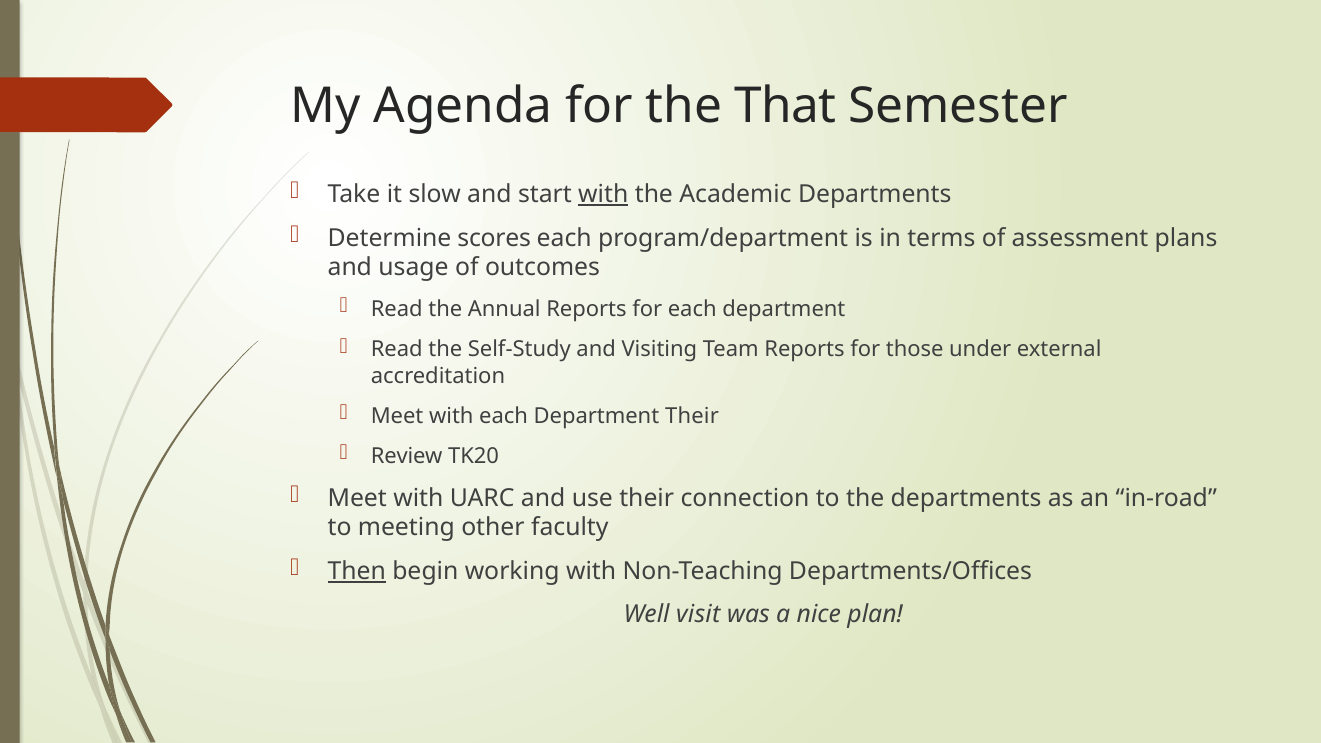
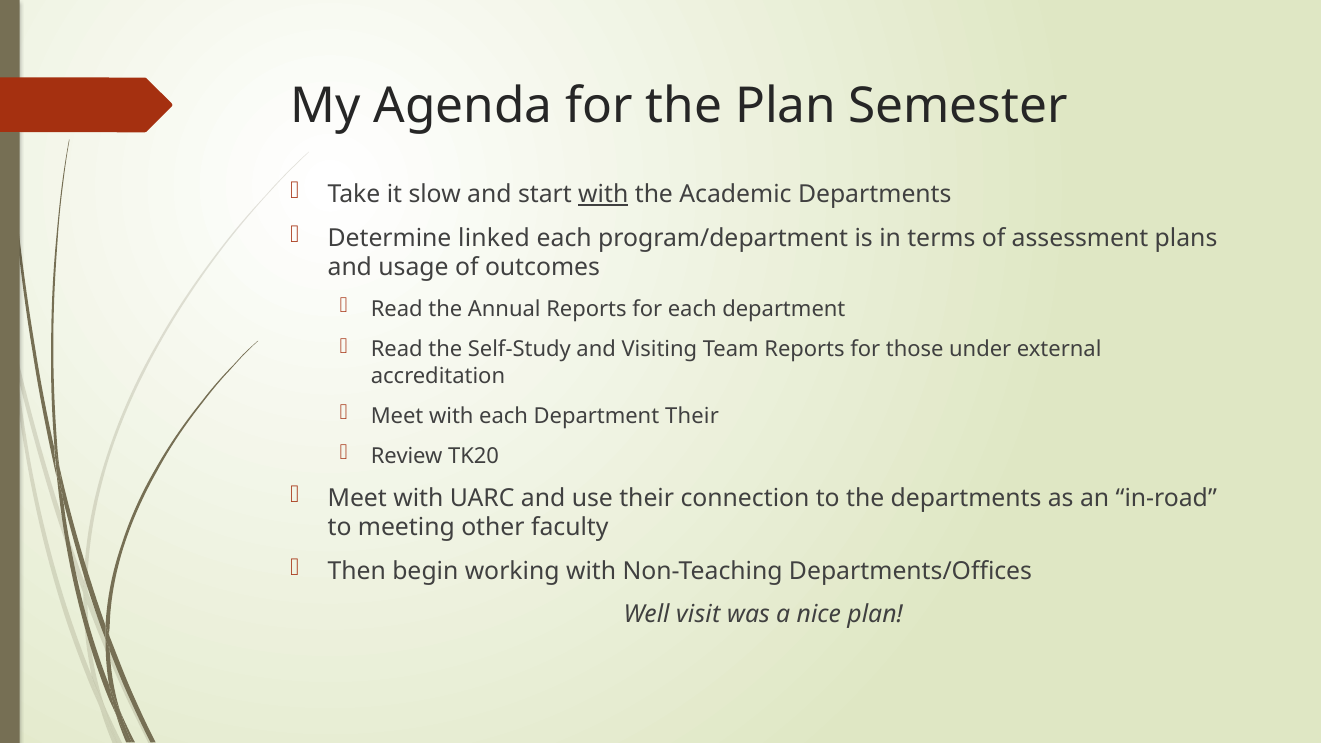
the That: That -> Plan (786, 106)
scores: scores -> linked (494, 238)
Then underline: present -> none (357, 571)
